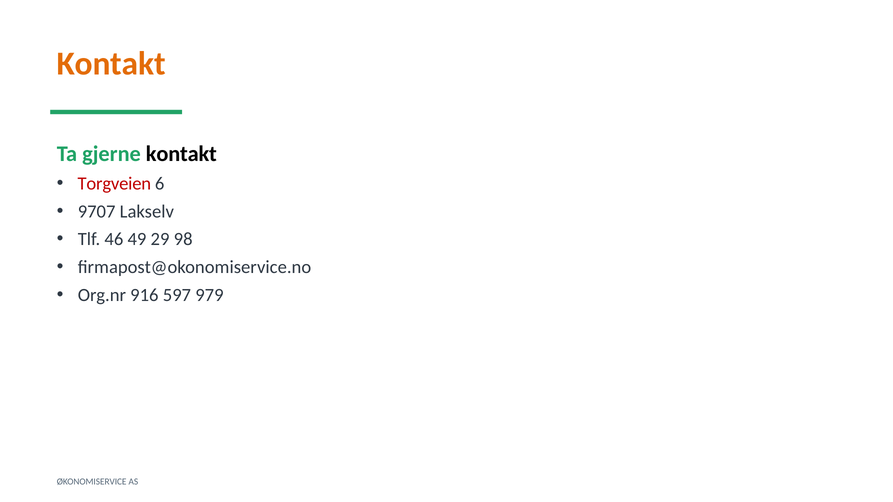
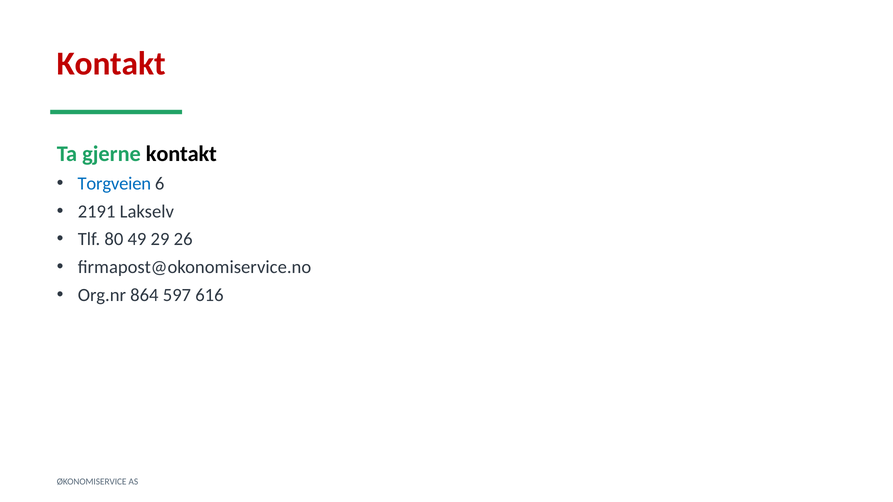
Kontakt colour: orange -> red (111, 64)
Torgveien colour: red -> blue (114, 184)
9707: 9707 -> 2191 (97, 212)
46: 46 -> 80 (114, 239)
98: 98 -> 26 (183, 239)
916: 916 -> 864 (144, 295)
979: 979 -> 616 (209, 295)
